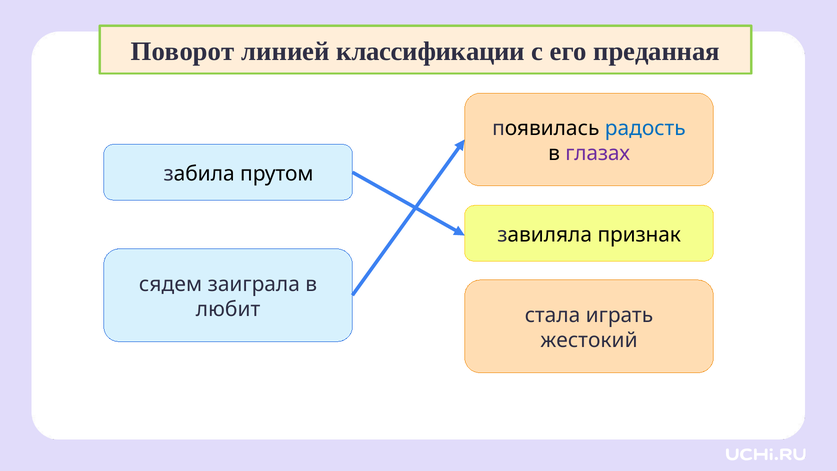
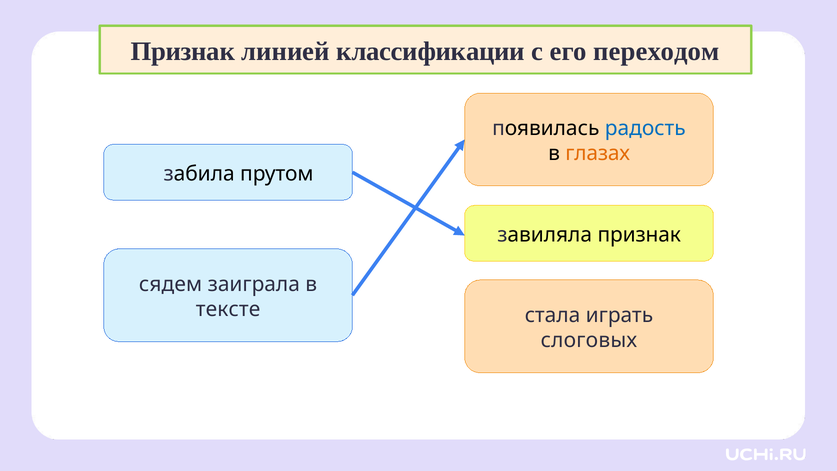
Поворот: Поворот -> Признак (183, 52)
преданная: преданная -> переходом (656, 52)
глазах colour: purple -> orange (598, 153)
любит: любит -> тексте (228, 309)
жестокий: жестокий -> слоговых (589, 340)
